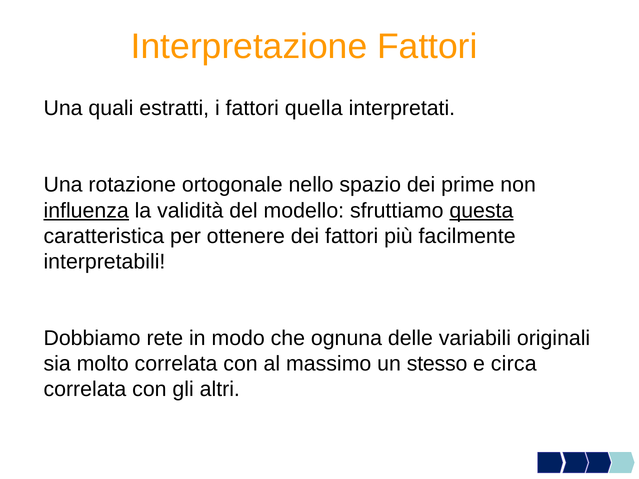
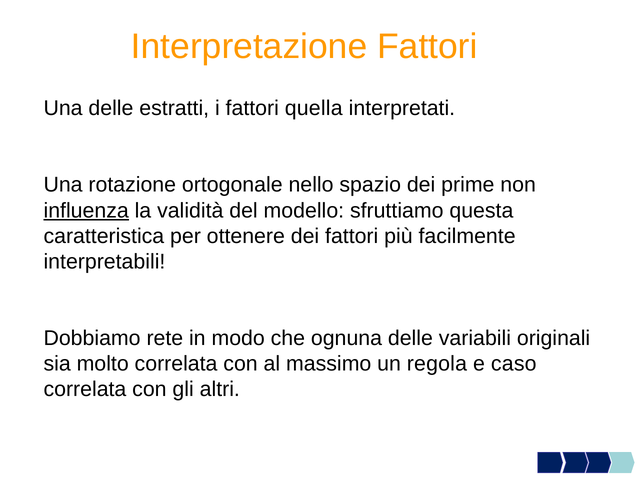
Una quali: quali -> delle (111, 108)
questa underline: present -> none (481, 211)
stesso: stesso -> regola (437, 364)
circa: circa -> caso (514, 364)
